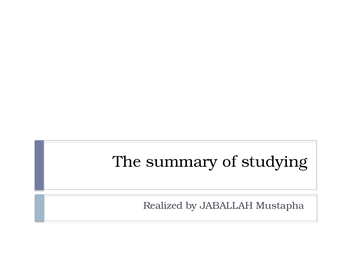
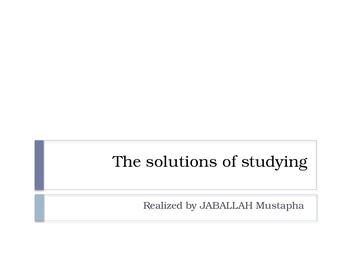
summary: summary -> solutions (182, 162)
